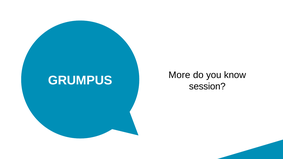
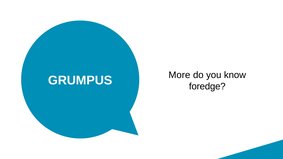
session: session -> foredge (207, 86)
